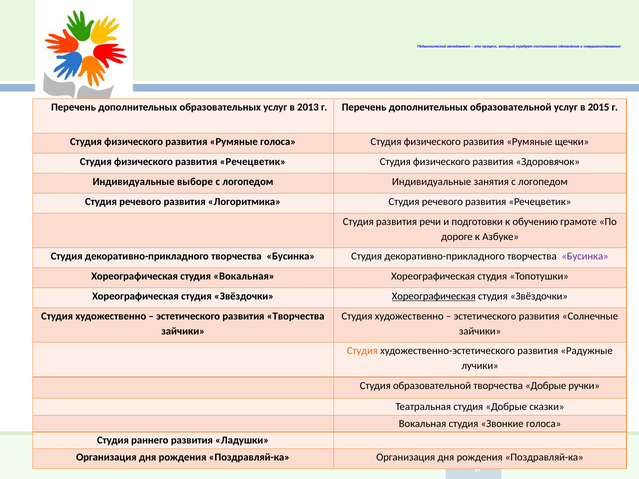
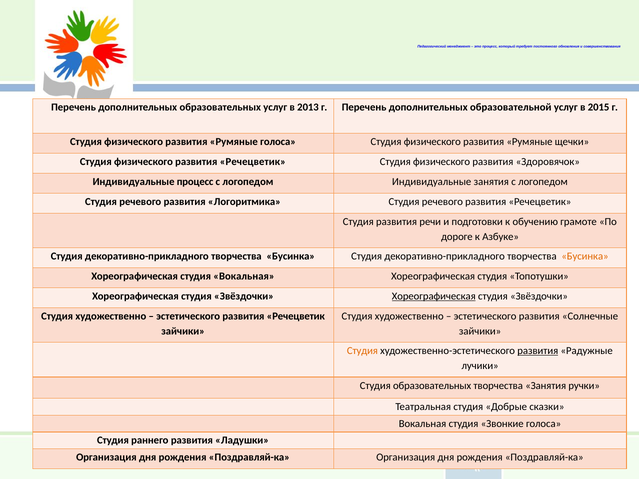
Индивидуальные выборе: выборе -> процесс (195, 182)
Бусинка colour: purple -> orange (585, 256)
эстетического развития Творчества: Творчества -> Речецветик (296, 316)
развития underline: none -> present (538, 351)
Студия образовательной: образовательной -> образовательных (432, 386)
творчества Добрые: Добрые -> Занятия (546, 386)
